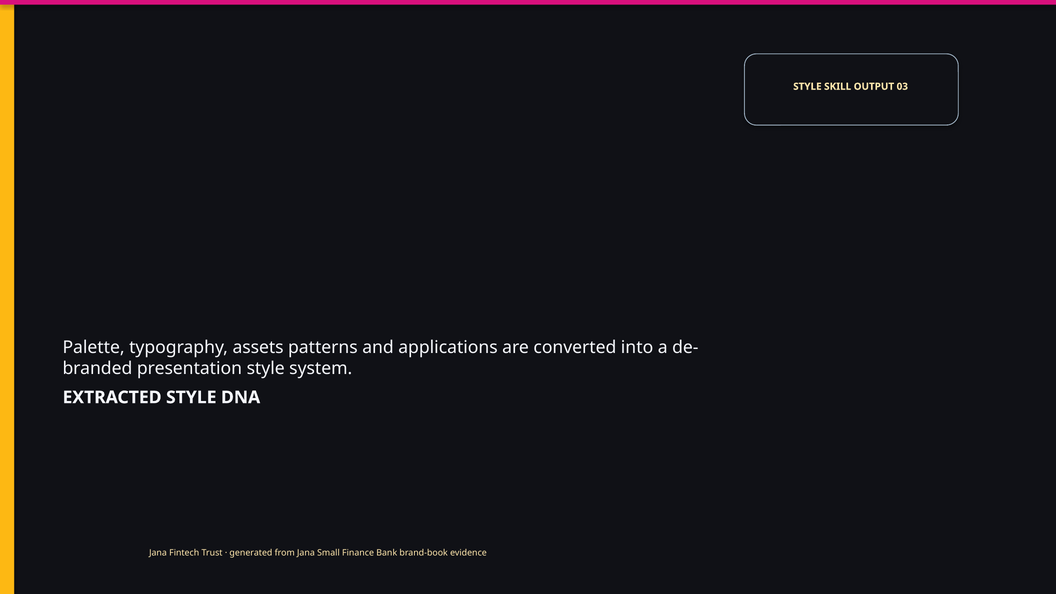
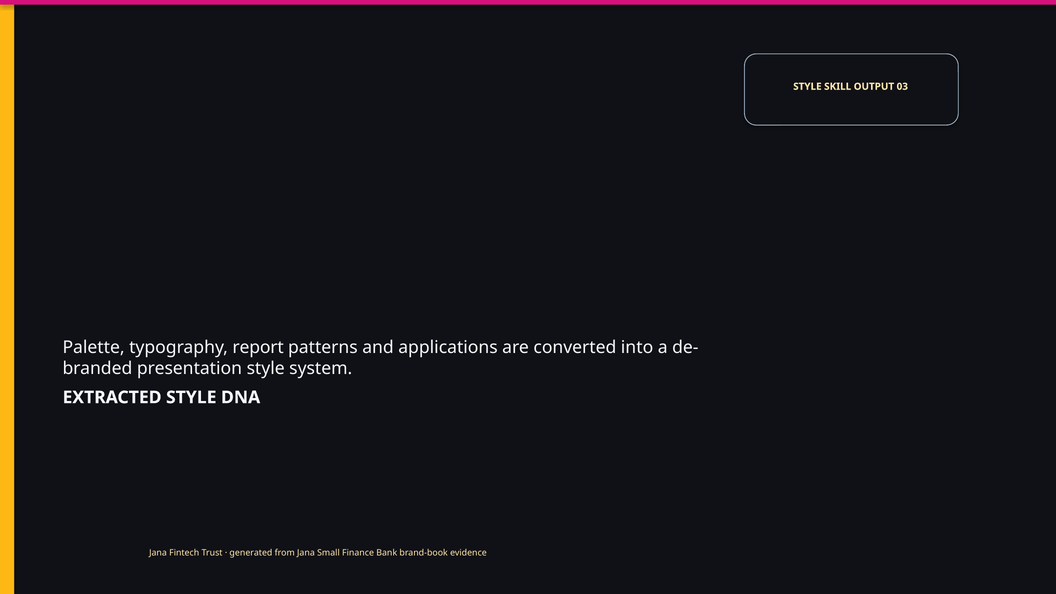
assets: assets -> report (258, 347)
